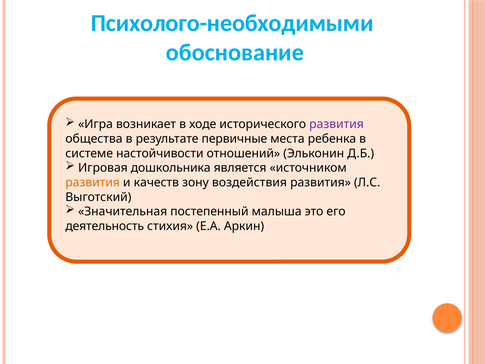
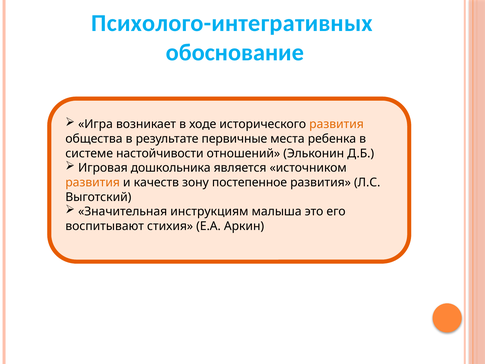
Психолого-необходимыми: Психолого-необходимыми -> Психолого-интегративных (232, 23)
развития colour: purple -> orange (337, 124)
воздействия: воздействия -> постепенное (250, 182)
постепенный: постепенный -> инструкциям (209, 211)
деятельность: деятельность -> воспитывают (105, 226)
